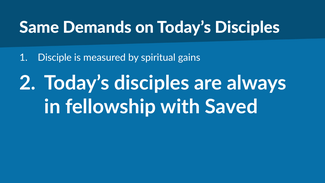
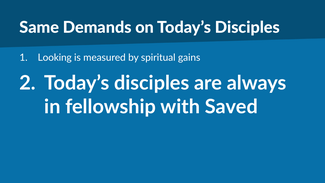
Disciple: Disciple -> Looking (55, 58)
